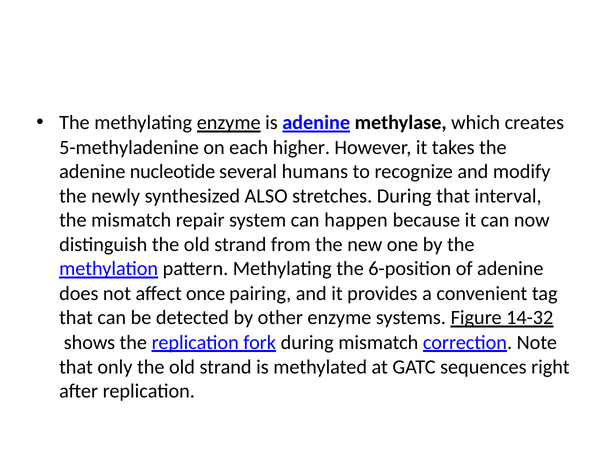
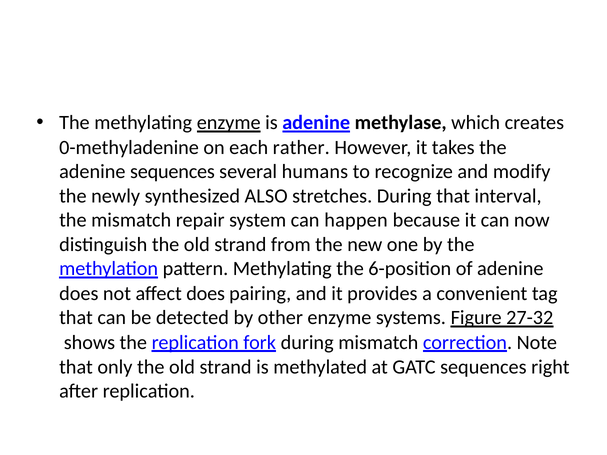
5-methyladenine: 5-methyladenine -> 0-methyladenine (129, 148)
higher: higher -> rather (301, 148)
adenine nucleotide: nucleotide -> sequences (172, 172)
affect once: once -> does (206, 294)
14-32: 14-32 -> 27-32 (530, 318)
